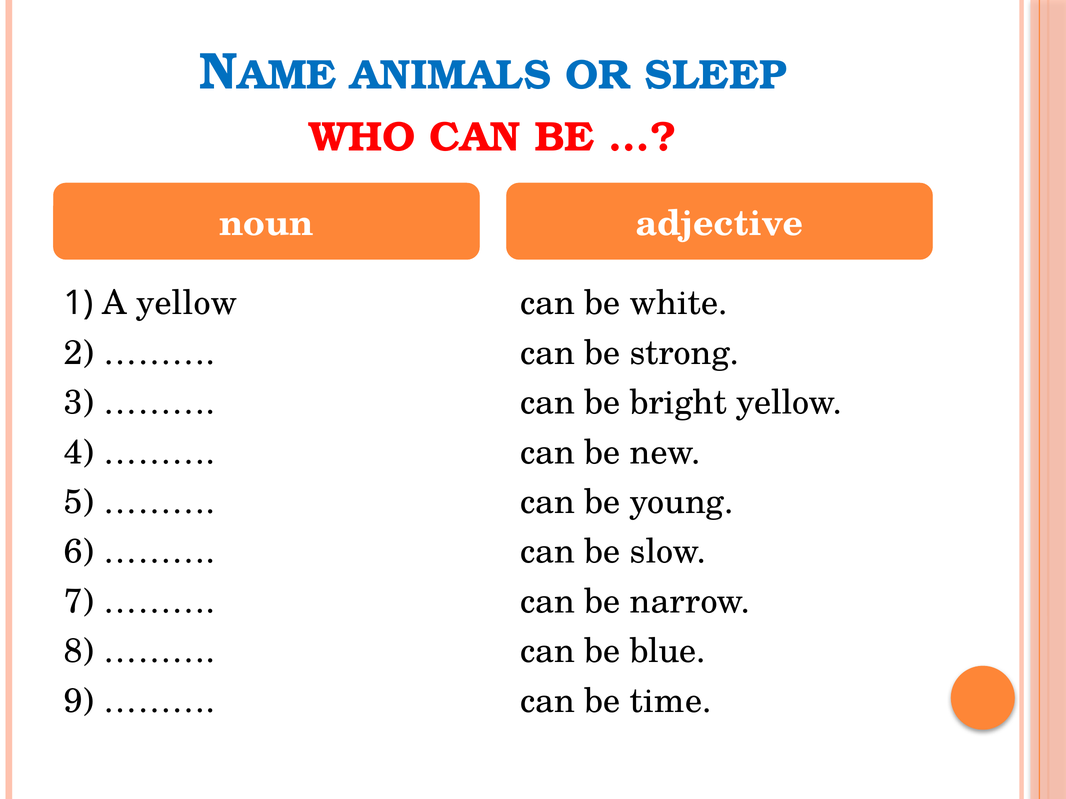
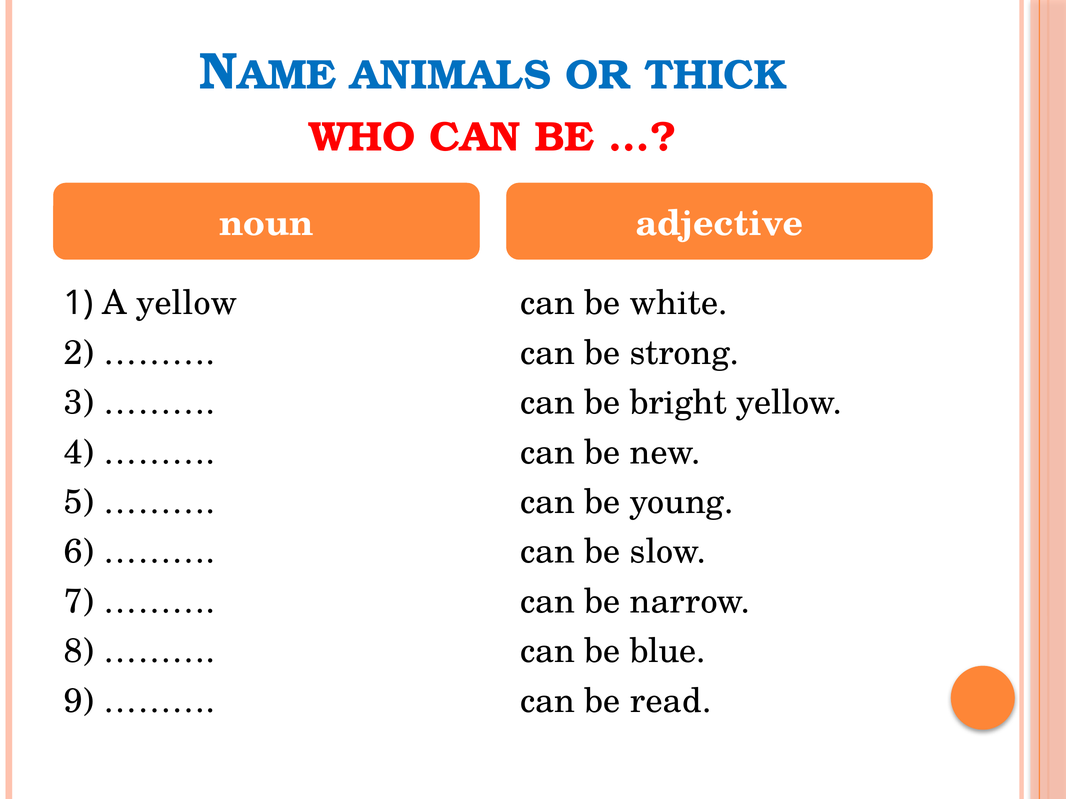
SLEEP: SLEEP -> THICK (716, 75)
time: time -> read (671, 701)
